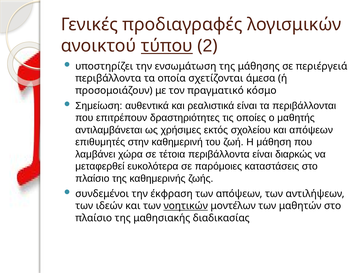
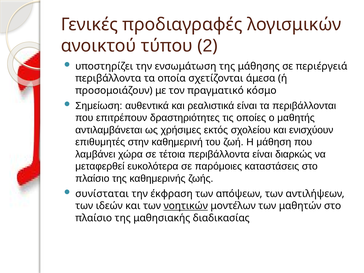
τύπου underline: present -> none (167, 46)
και απόψεων: απόψεων -> ενισχύουν (311, 130)
συνδεμένοι: συνδεμένοι -> συνίσταται (102, 194)
